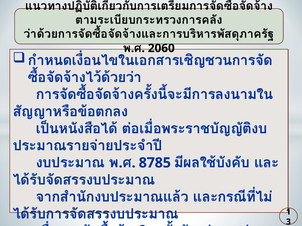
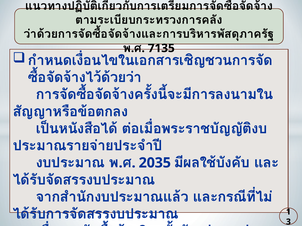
2060: 2060 -> 7135 (161, 48)
8785: 8785 -> 2035 (155, 163)
